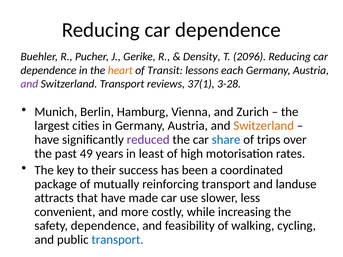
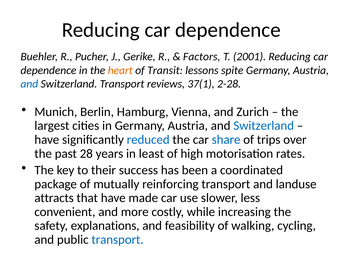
Density: Density -> Factors (202, 57)
2096: 2096 -> 2001 (249, 57)
each: each -> spite (232, 70)
and colour: purple -> blue (29, 84)
3-28: 3-28 -> 2-28 (229, 84)
Switzerland colour: orange -> blue (264, 126)
reduced colour: purple -> blue (148, 140)
49: 49 -> 28 (86, 154)
safety dependence: dependence -> explanations (105, 226)
